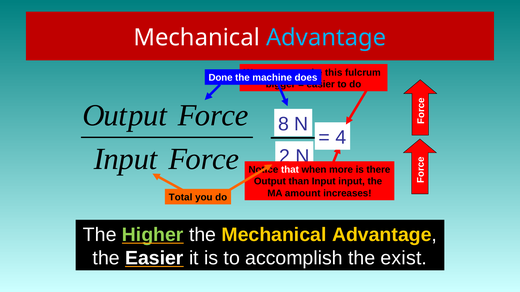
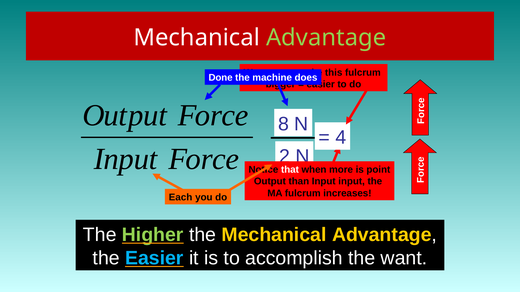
Advantage colour: light blue -> light green (326, 38)
there: there -> point (378, 170)
MA amount: amount -> fulcrum (303, 193)
Total: Total -> Each (181, 198)
Easier colour: white -> light blue (154, 259)
the exist: exist -> want (404, 259)
